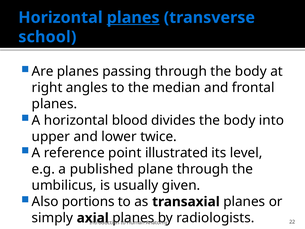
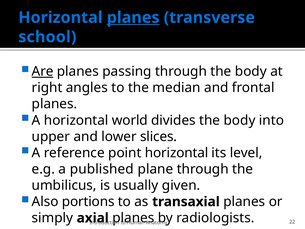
Are underline: none -> present (43, 71)
blood: blood -> world (130, 120)
twice: twice -> slices (159, 136)
point illustrated: illustrated -> horizontal (177, 153)
